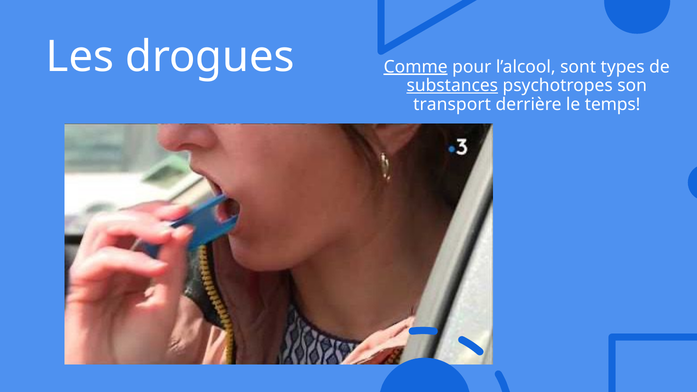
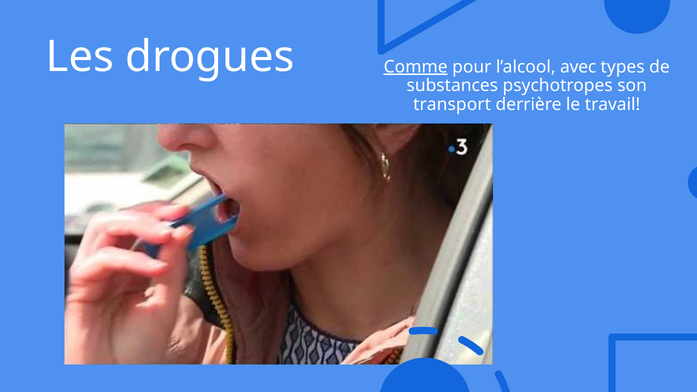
sont: sont -> avec (578, 67)
substances underline: present -> none (452, 86)
temps: temps -> travail (613, 104)
